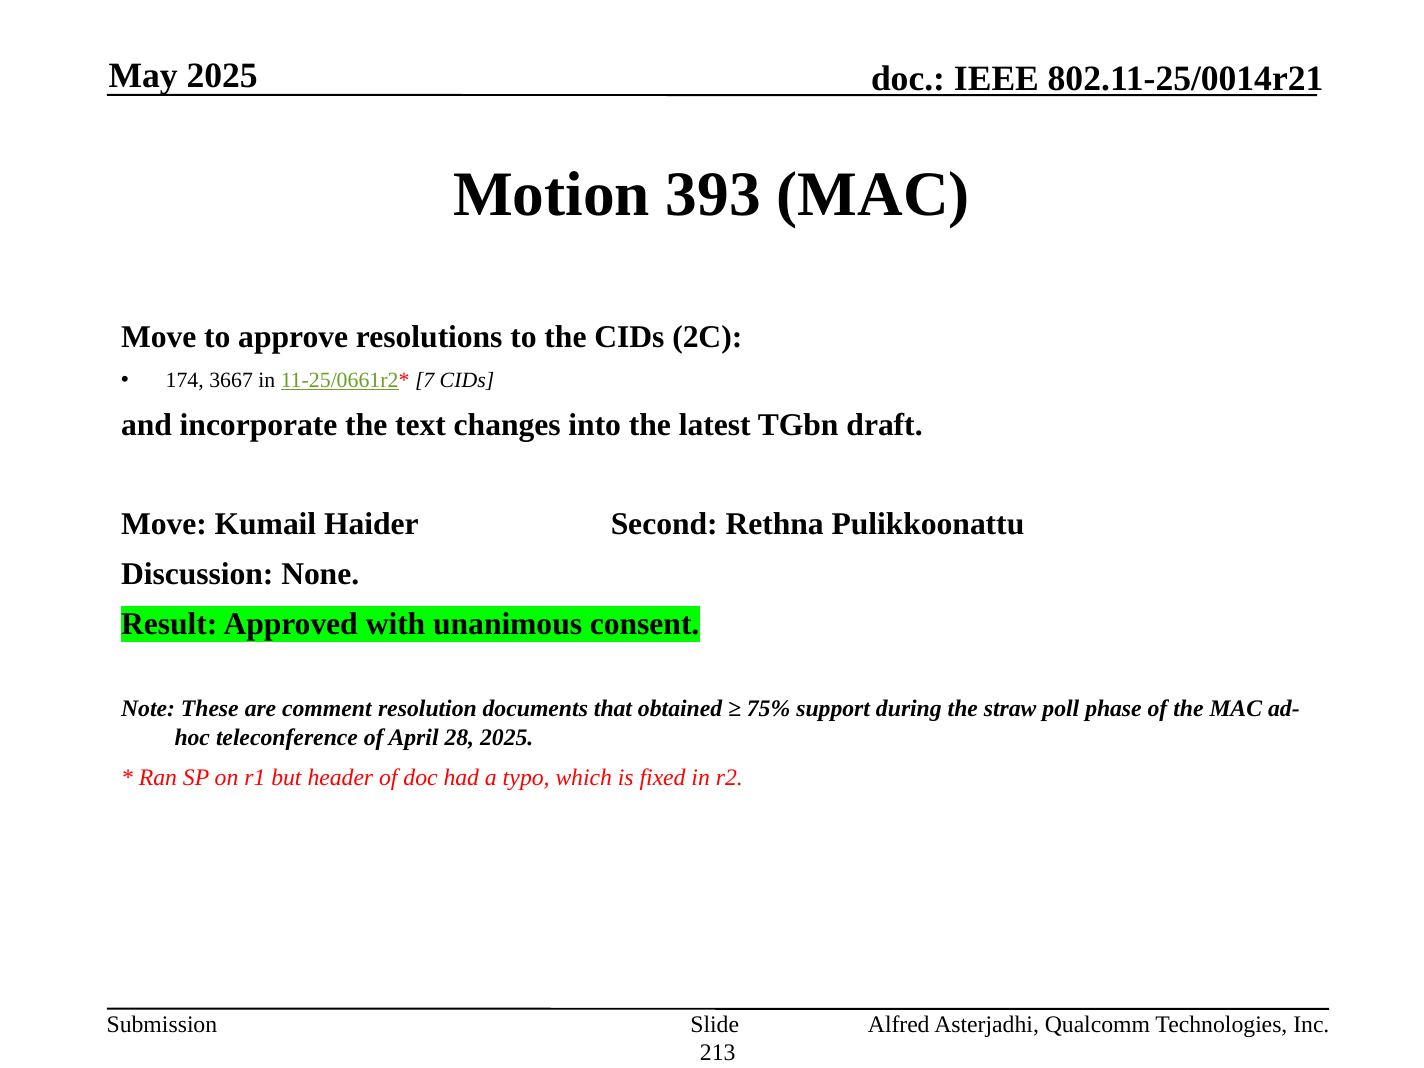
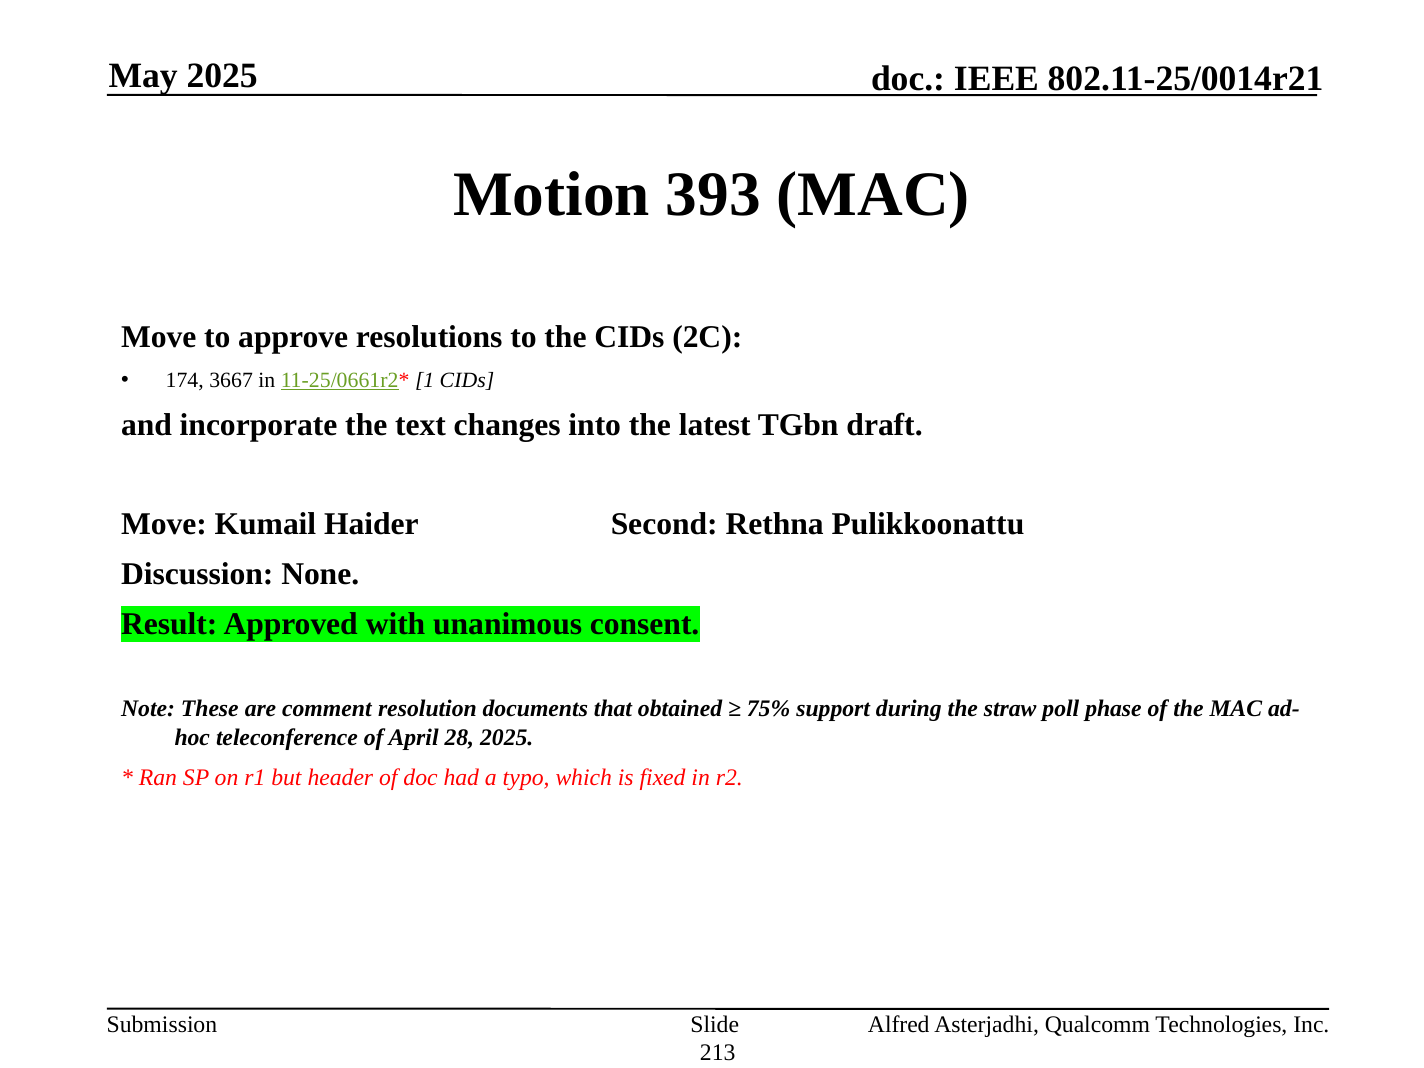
7: 7 -> 1 (425, 380)
